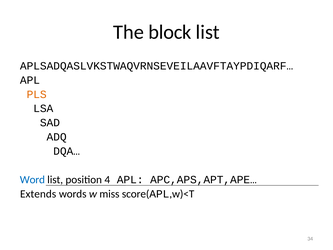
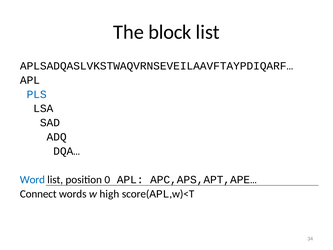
PLS colour: orange -> blue (37, 94)
4: 4 -> 0 (107, 179)
Extends: Extends -> Connect (38, 194)
miss: miss -> high (109, 194)
